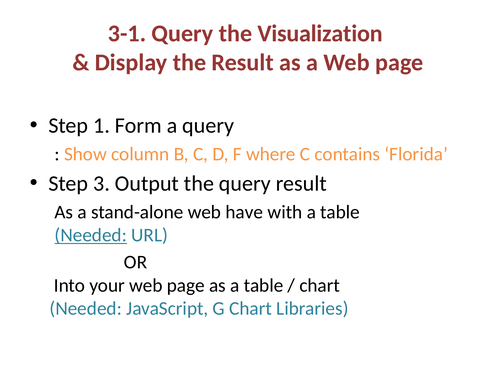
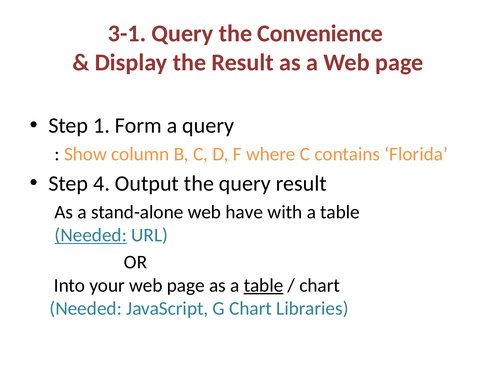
Visualization: Visualization -> Convenience (320, 34)
3: 3 -> 4 (102, 184)
table underline: none -> present (264, 285)
